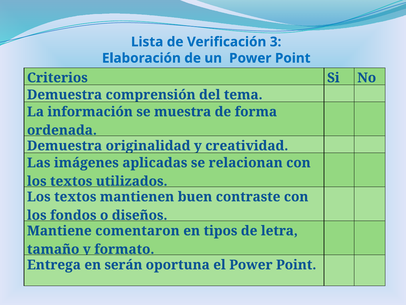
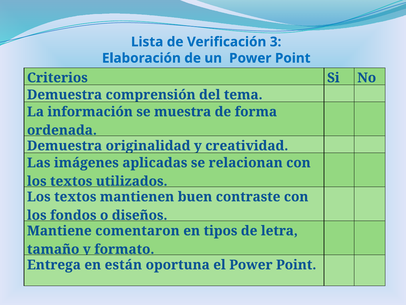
serán: serán -> están (123, 264)
